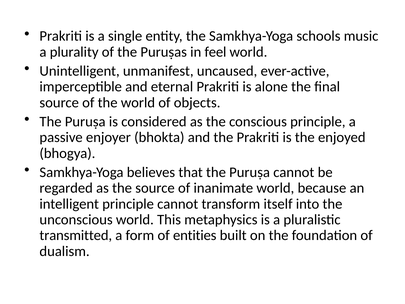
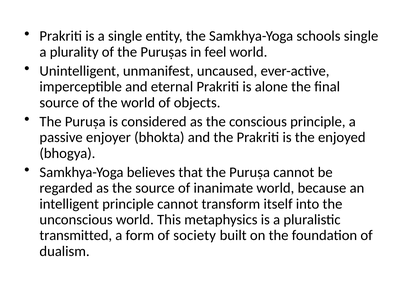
schools music: music -> single (361, 36)
entities: entities -> society (195, 235)
